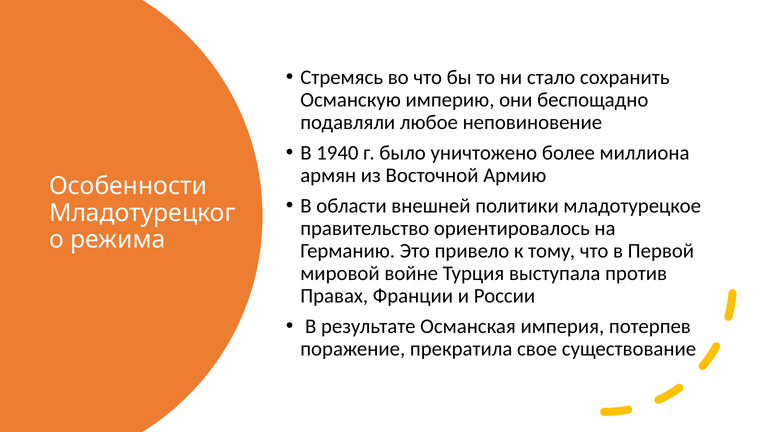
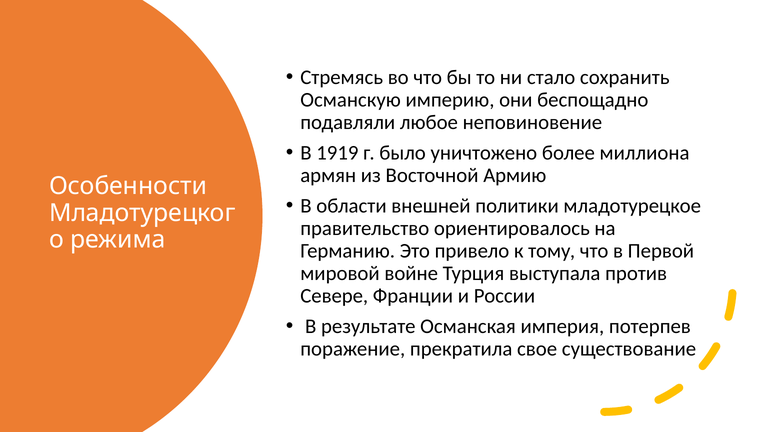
1940: 1940 -> 1919 (337, 153)
Правах: Правах -> Севере (334, 296)
